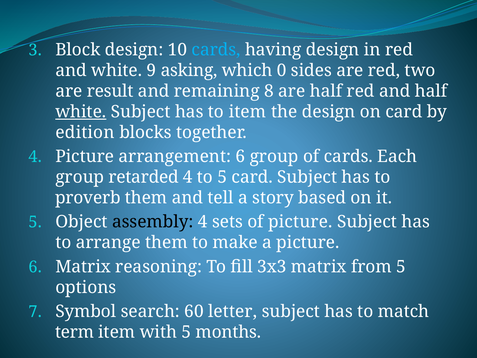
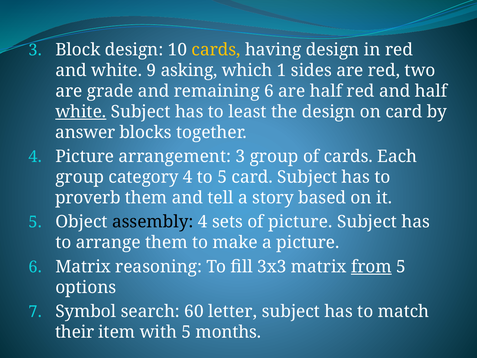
cards colour: light blue -> yellow (216, 50)
0: 0 -> 1 (282, 70)
result: result -> grade (110, 91)
remaining 8: 8 -> 6 (269, 91)
to item: item -> least (248, 112)
edition: edition -> answer (85, 132)
arrangement 6: 6 -> 3 (240, 156)
retarded: retarded -> category (144, 177)
from underline: none -> present (371, 267)
term: term -> their (75, 332)
